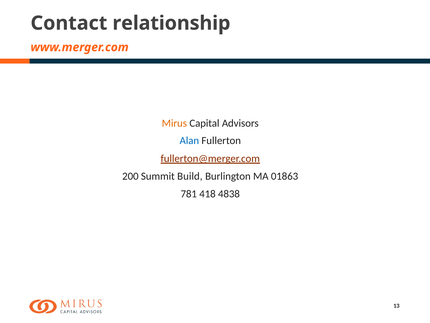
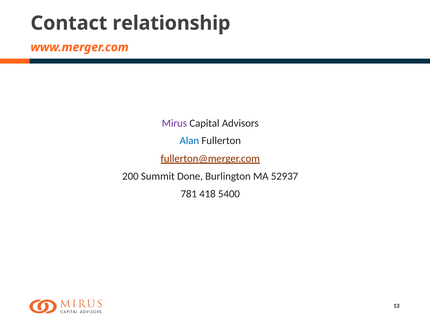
Mirus colour: orange -> purple (174, 123)
Build: Build -> Done (190, 176)
01863: 01863 -> 52937 (285, 176)
4838: 4838 -> 5400 (229, 194)
